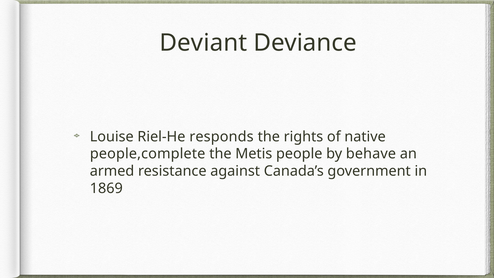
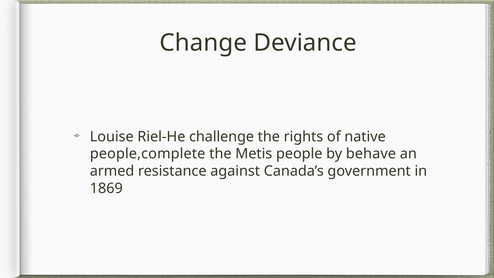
Deviant: Deviant -> Change (203, 43)
responds: responds -> challenge (222, 137)
